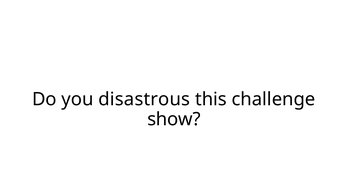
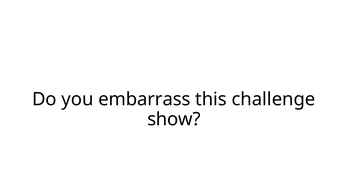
disastrous: disastrous -> embarrass (144, 99)
